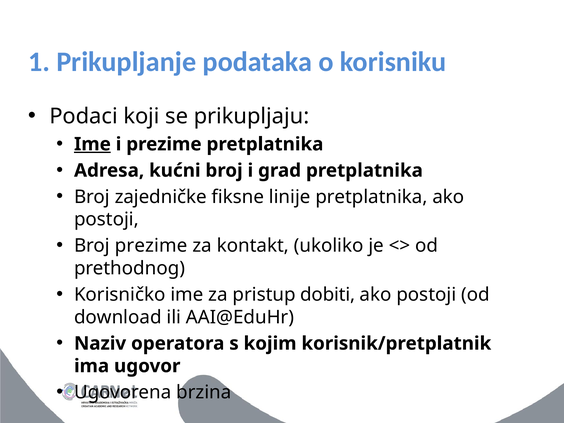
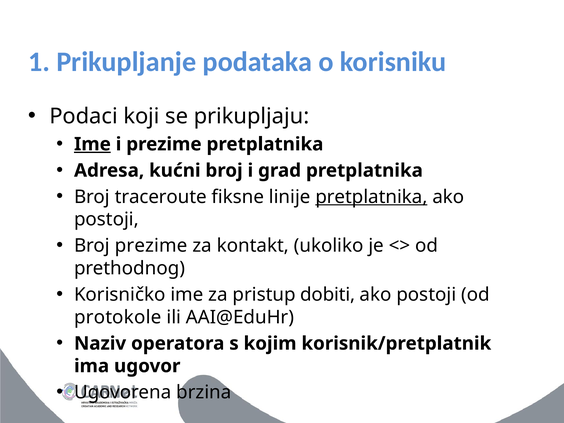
zajedničke: zajedničke -> traceroute (161, 197)
pretplatnika underline: none -> present (371, 197)
download: download -> protokole (118, 317)
